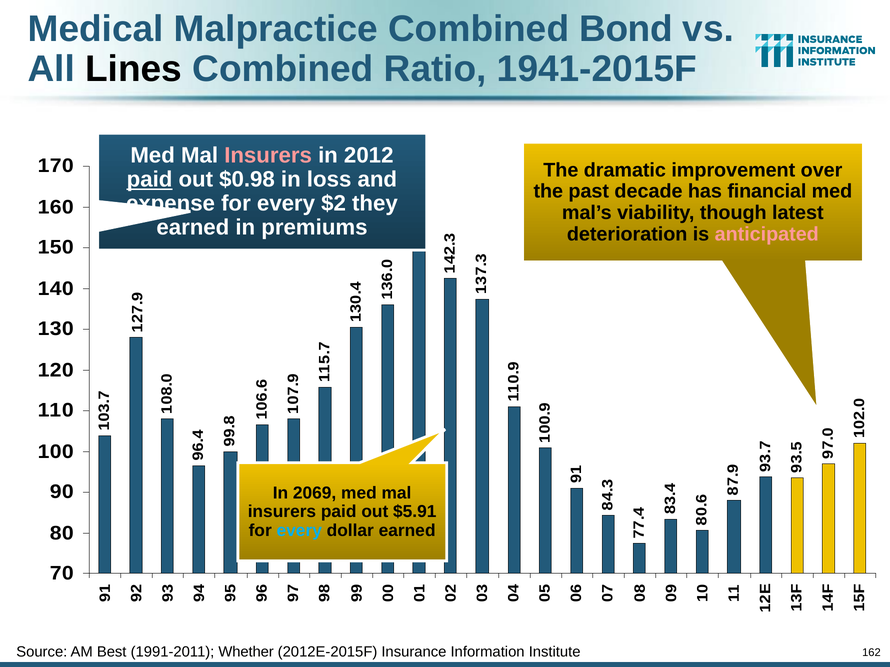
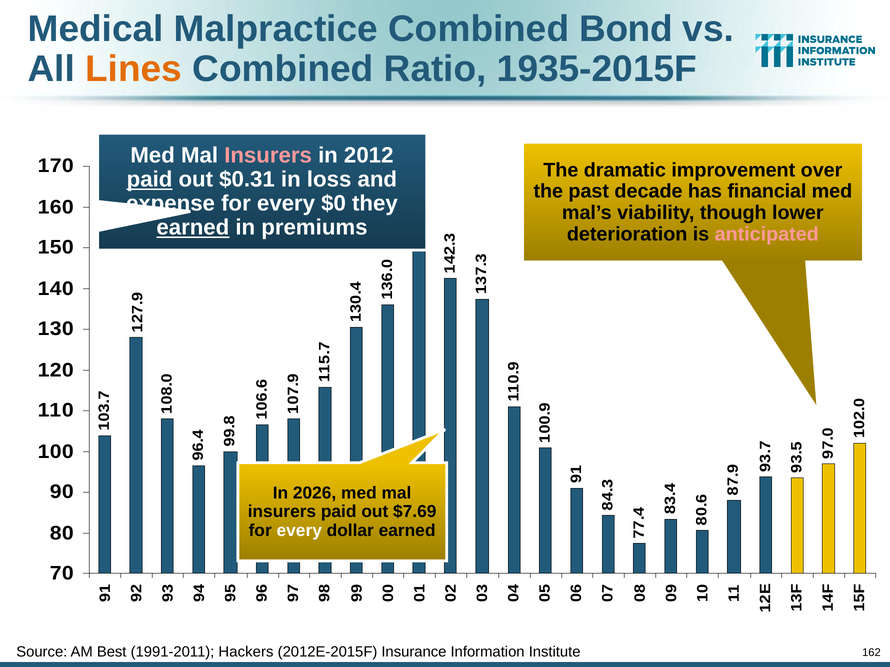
Lines colour: black -> orange (134, 69)
1941-2015F: 1941-2015F -> 1935-2015F (597, 69)
$0.98: $0.98 -> $0.31 (247, 180)
$2: $2 -> $0 (334, 204)
latest: latest -> lower (798, 213)
earned underline: none -> present (193, 228)
2069: 2069 -> 2026 (315, 493)
$5.91: $5.91 -> $7.69 (415, 512)
every colour: light blue -> white (299, 531)
Whether: Whether -> Hackers (246, 652)
